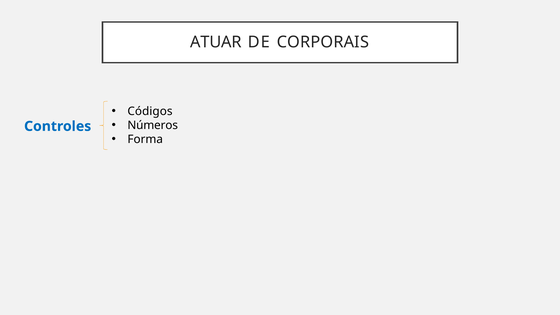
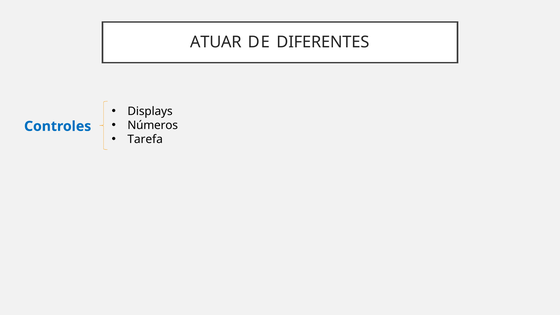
CORPORAIS: CORPORAIS -> DIFERENTES (323, 42)
Códigos: Códigos -> Displays (150, 111)
Forma: Forma -> Tarefa (145, 139)
